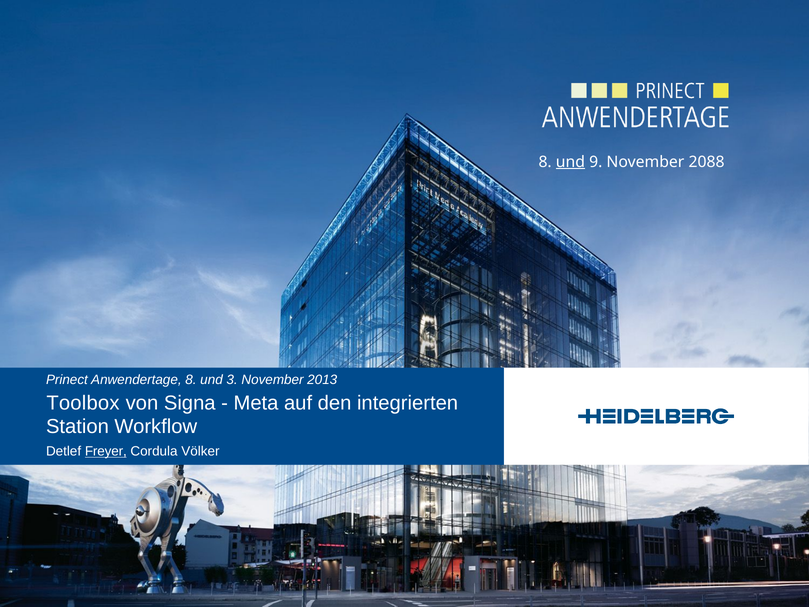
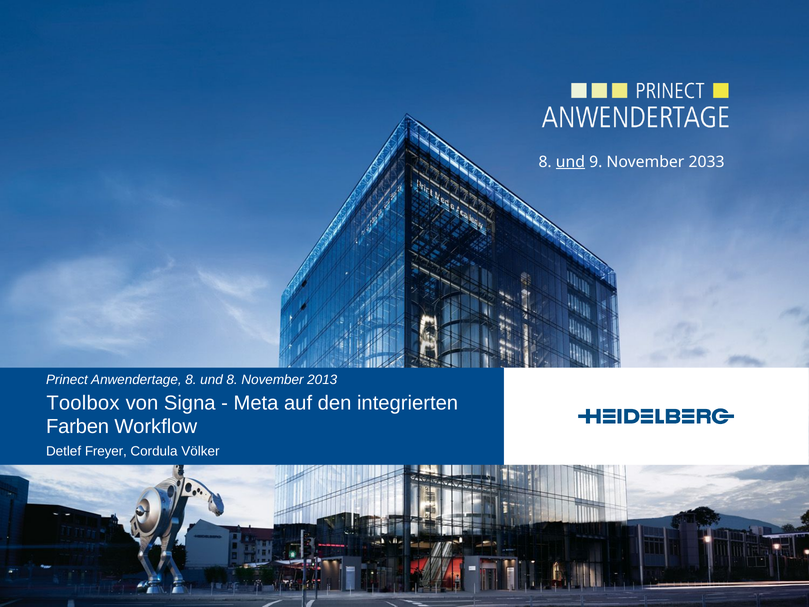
2088: 2088 -> 2033 (707, 162)
und 3: 3 -> 8 (232, 380)
Station: Station -> Farben (78, 426)
Freyer underline: present -> none (106, 451)
